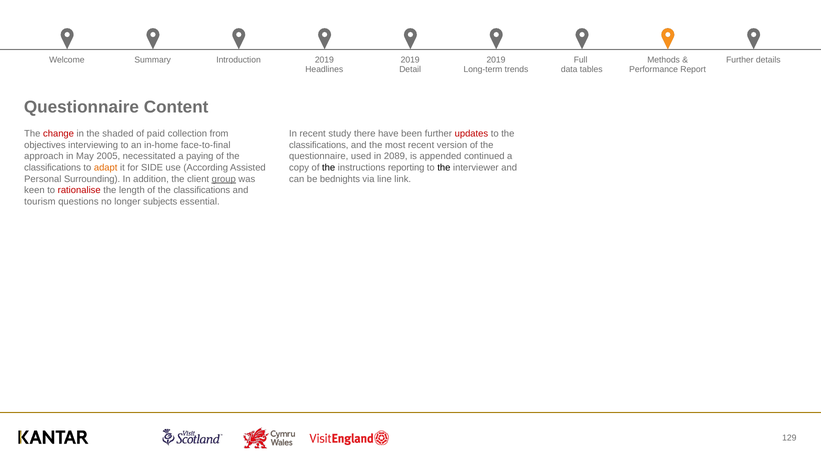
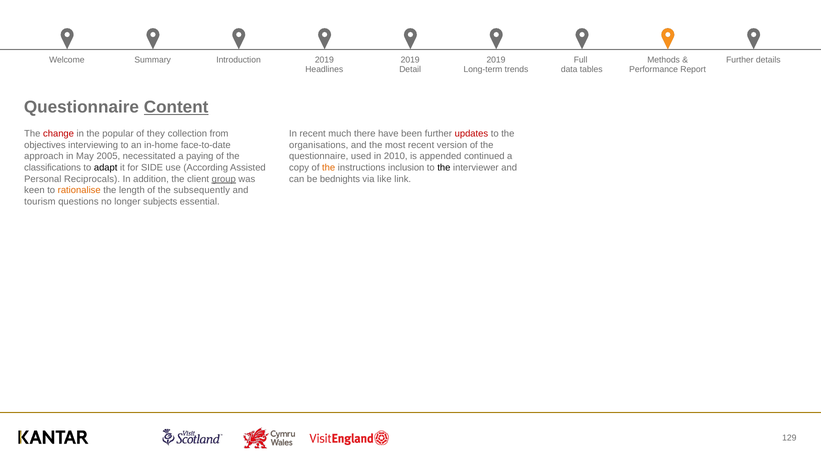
Content underline: none -> present (176, 107)
shaded: shaded -> popular (118, 134)
paid: paid -> they (156, 134)
study: study -> much (340, 134)
face-to-final: face-to-final -> face-to-date (206, 145)
classifications: classifications -> organisations (319, 145)
2089: 2089 -> 2010 (396, 156)
adapt colour: orange -> black (106, 168)
the colour: black -> orange (329, 168)
reporting: reporting -> inclusion (406, 168)
Surrounding: Surrounding -> Reciprocals (92, 179)
line: line -> like (384, 179)
rationalise colour: red -> orange (79, 190)
length of the classifications: classifications -> subsequently (202, 190)
